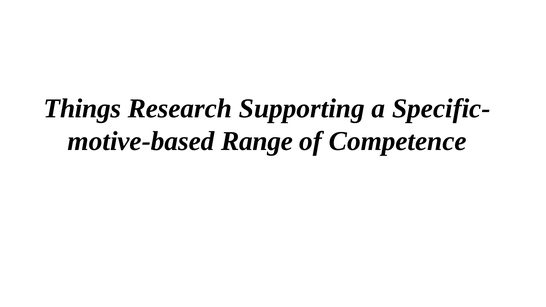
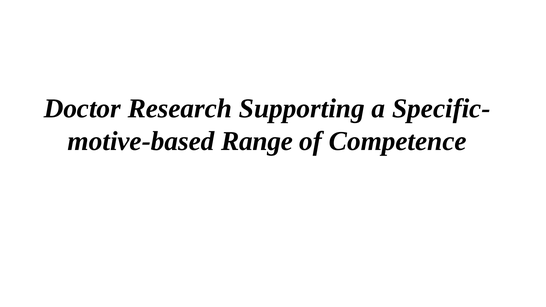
Things: Things -> Doctor (82, 109)
